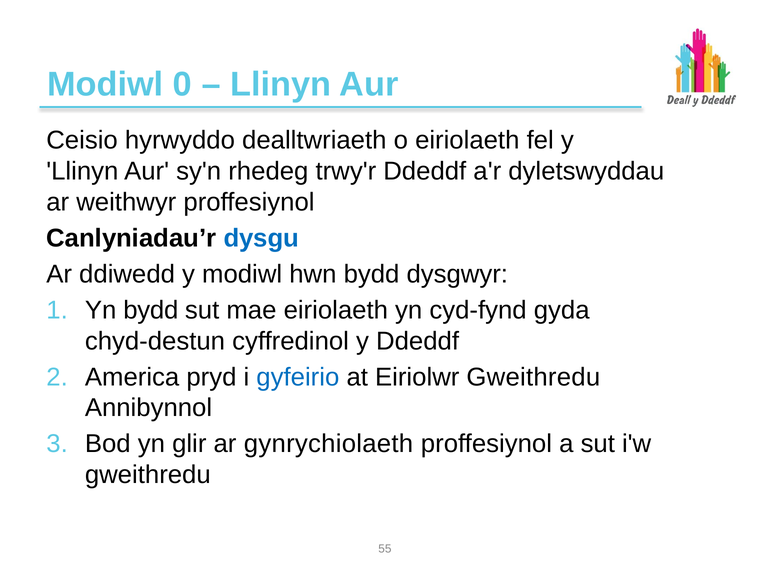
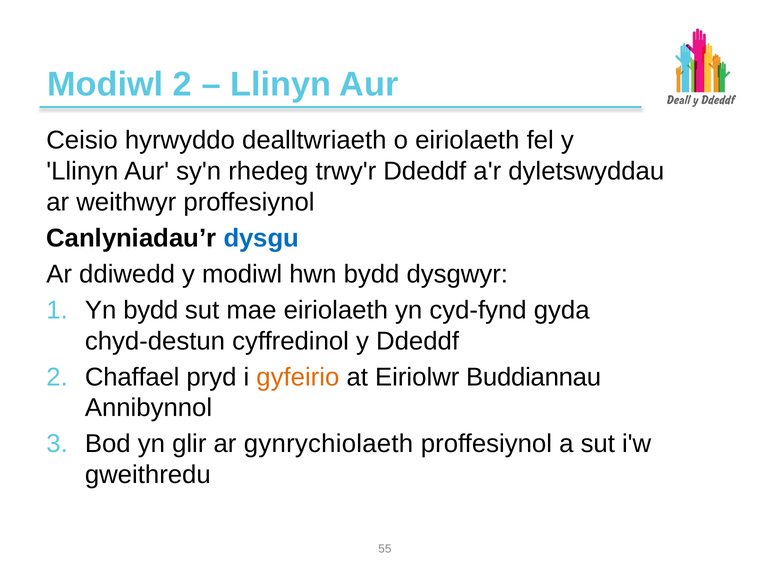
Modiwl 0: 0 -> 2 (183, 84)
America: America -> Chaffael (132, 377)
gyfeirio colour: blue -> orange (298, 377)
Eiriolwr Gweithredu: Gweithredu -> Buddiannau (534, 377)
